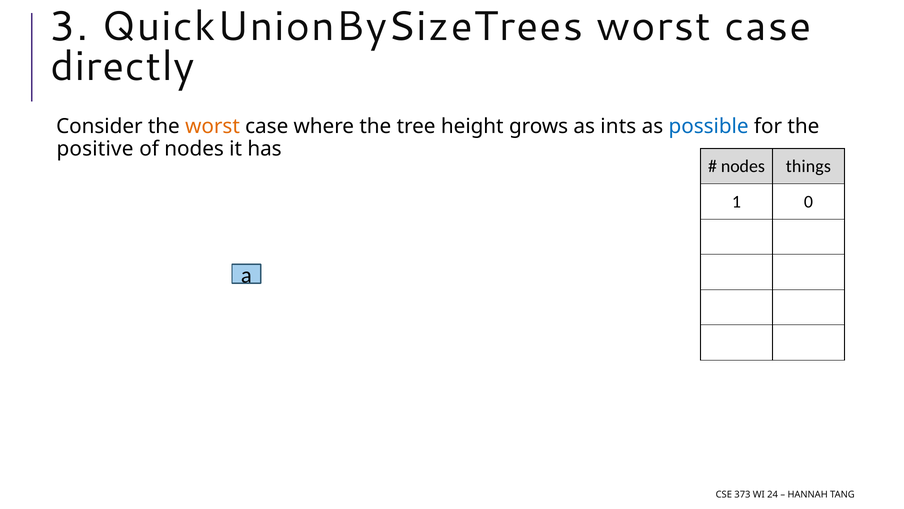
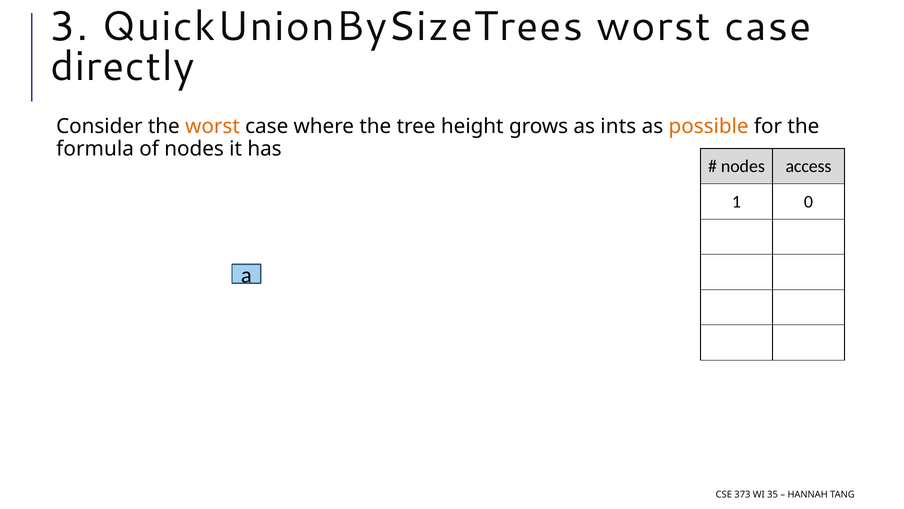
possible colour: blue -> orange (709, 126)
positive: positive -> formula (95, 149)
things: things -> access (809, 166)
24: 24 -> 35 (773, 494)
